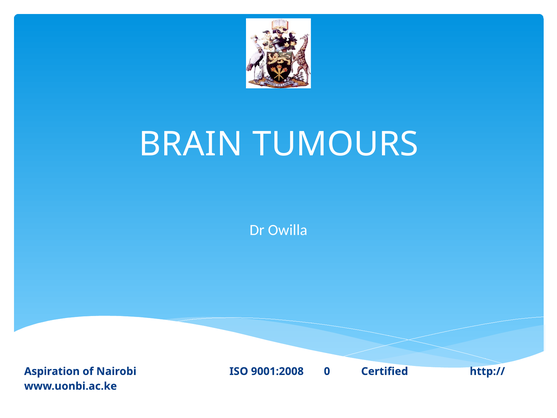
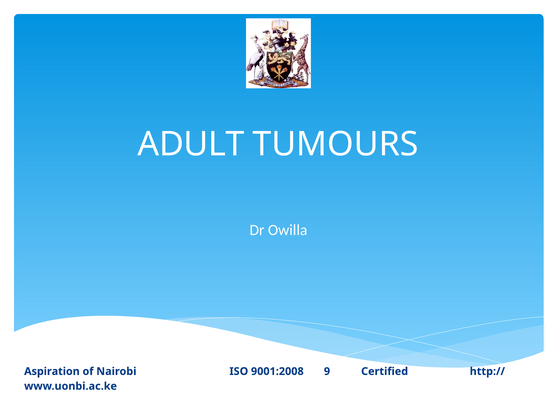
BRAIN: BRAIN -> ADULT (191, 144)
0: 0 -> 9 (327, 371)
